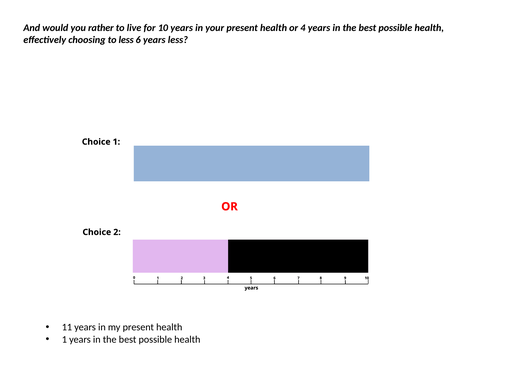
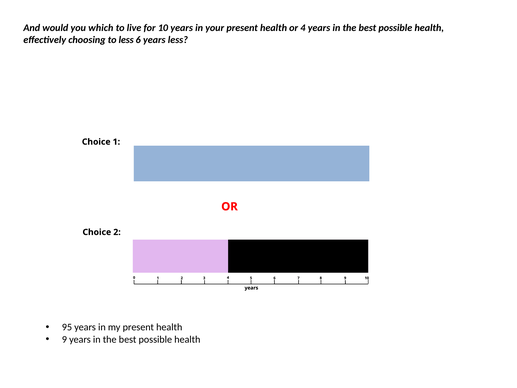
rather: rather -> which (101, 28)
11: 11 -> 95 (67, 327)
1: 1 -> 9 (64, 339)
